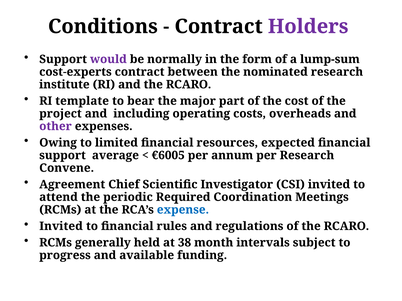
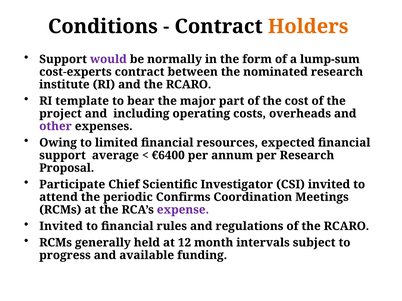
Holders colour: purple -> orange (308, 27)
€6005: €6005 -> €6400 (168, 156)
Convene: Convene -> Proposal (67, 168)
Agreement: Agreement -> Participate (72, 185)
Required: Required -> Confirms (183, 197)
expense colour: blue -> purple (183, 210)
38: 38 -> 12 (184, 243)
